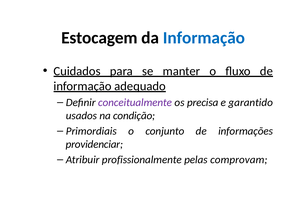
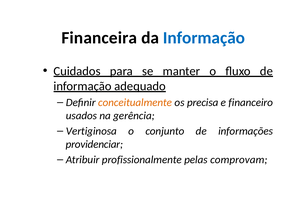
Estocagem: Estocagem -> Financeira (99, 38)
conceitualmente colour: purple -> orange (135, 103)
garantido: garantido -> financeiro (251, 103)
condição: condição -> gerência (134, 116)
Primordiais: Primordiais -> Vertiginosa (91, 131)
